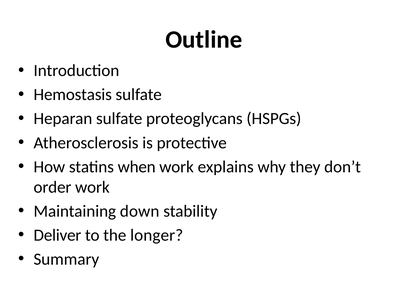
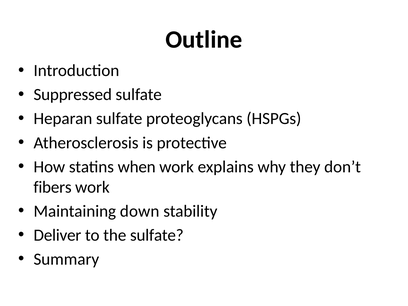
Hemostasis: Hemostasis -> Suppressed (73, 95)
order: order -> fibers (52, 187)
the longer: longer -> sulfate (157, 235)
